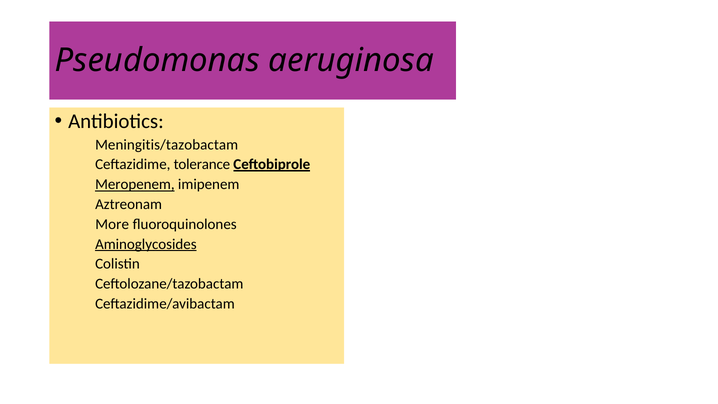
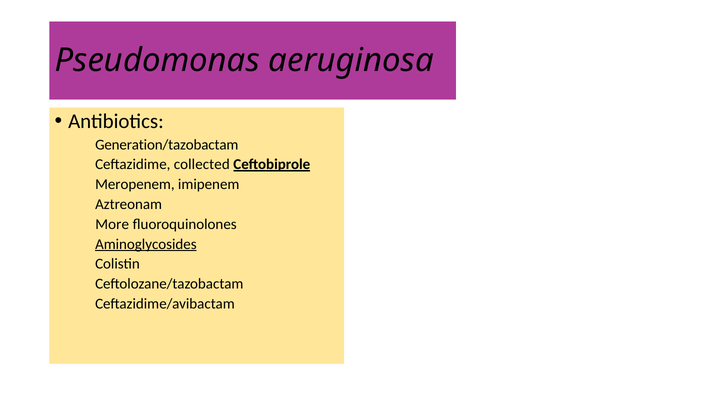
Meningitis/tazobactam: Meningitis/tazobactam -> Generation/tazobactam (167, 145)
tolerance: tolerance -> collected (202, 164)
Meropenem underline: present -> none (135, 184)
